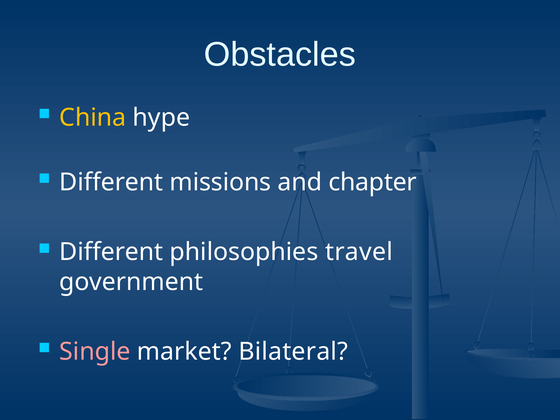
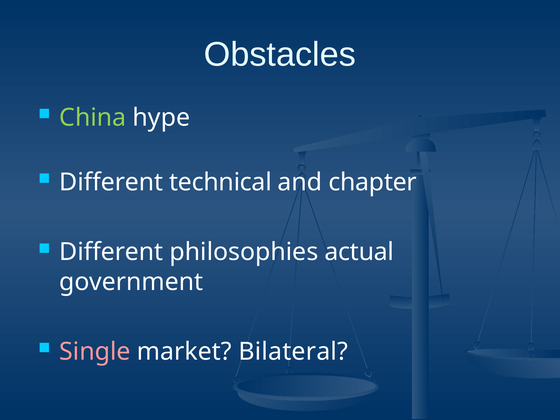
China colour: yellow -> light green (93, 117)
missions: missions -> technical (221, 182)
travel: travel -> actual (359, 252)
